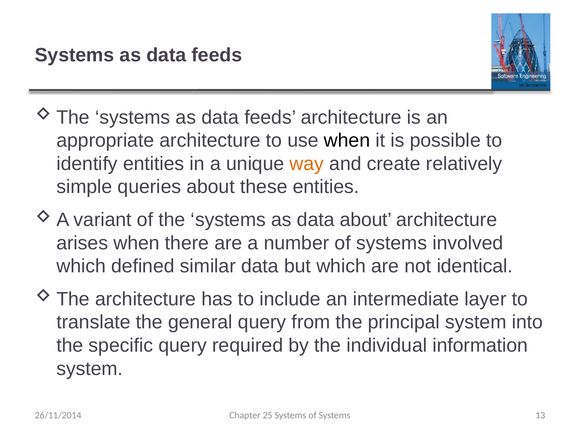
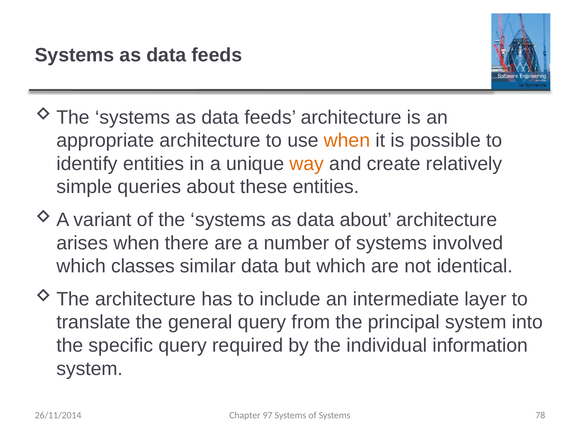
when colour: black -> orange (347, 141)
defined: defined -> classes (143, 266)
25: 25 -> 97 (268, 415)
13: 13 -> 78 (540, 415)
